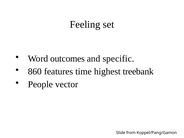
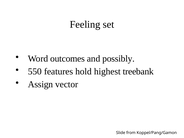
specific: specific -> possibly (119, 59)
860: 860 -> 550 (35, 71)
time: time -> hold (84, 71)
People: People -> Assign (40, 84)
